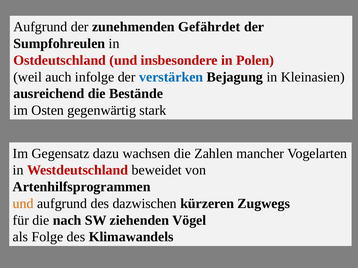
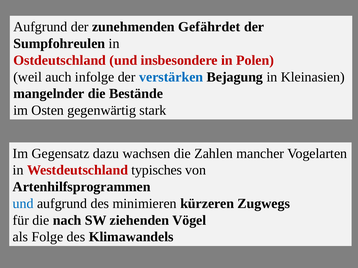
ausreichend: ausreichend -> mangelnder (49, 94)
beweidet: beweidet -> typisches (157, 170)
und colour: orange -> blue (23, 204)
dazwischen: dazwischen -> minimieren (145, 204)
